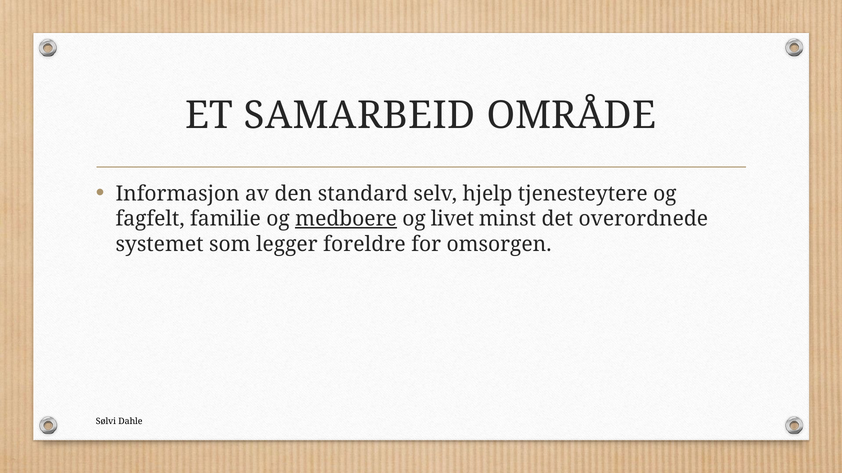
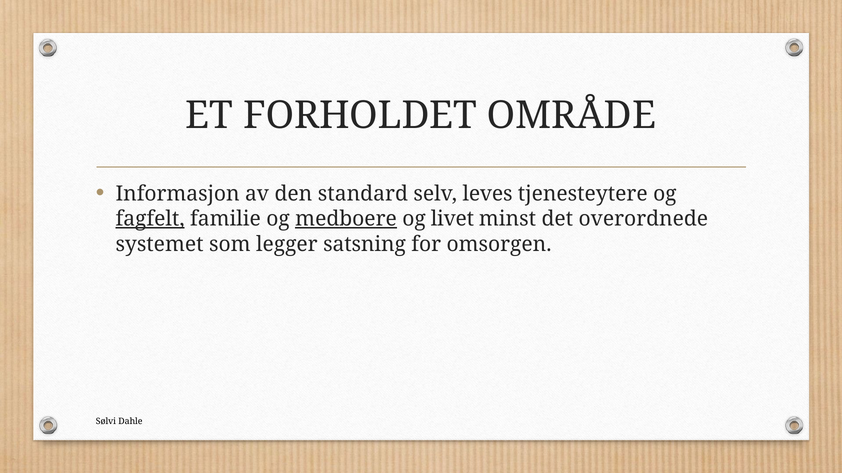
SAMARBEID: SAMARBEID -> FORHOLDET (360, 116)
hjelp: hjelp -> leves (488, 194)
fagfelt underline: none -> present (150, 219)
foreldre: foreldre -> satsning (365, 244)
